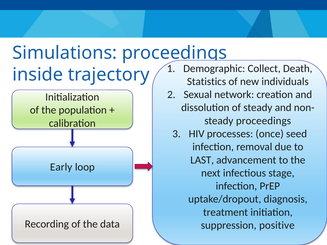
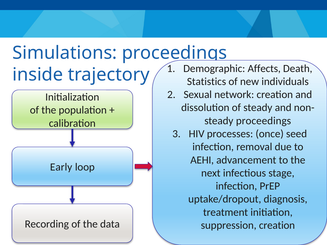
Collect: Collect -> Affects (264, 69)
LAST: LAST -> AEHI (202, 160)
suppression positive: positive -> creation (277, 225)
